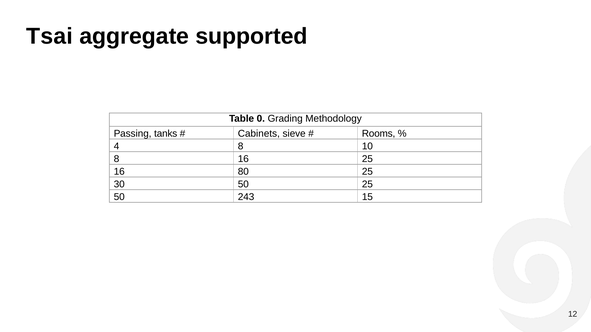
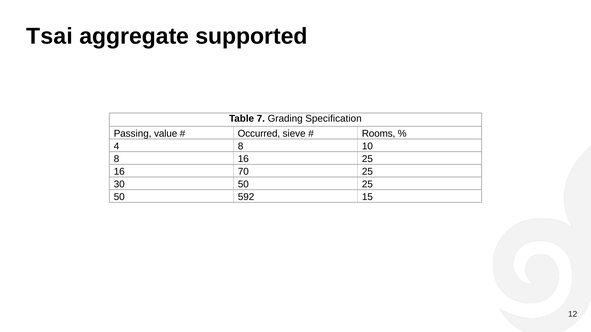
0: 0 -> 7 (261, 119)
Methodology: Methodology -> Specification (334, 119)
tanks: tanks -> value (166, 134)
Cabinets: Cabinets -> Occurred (259, 134)
80: 80 -> 70 (243, 172)
243: 243 -> 592 (246, 197)
